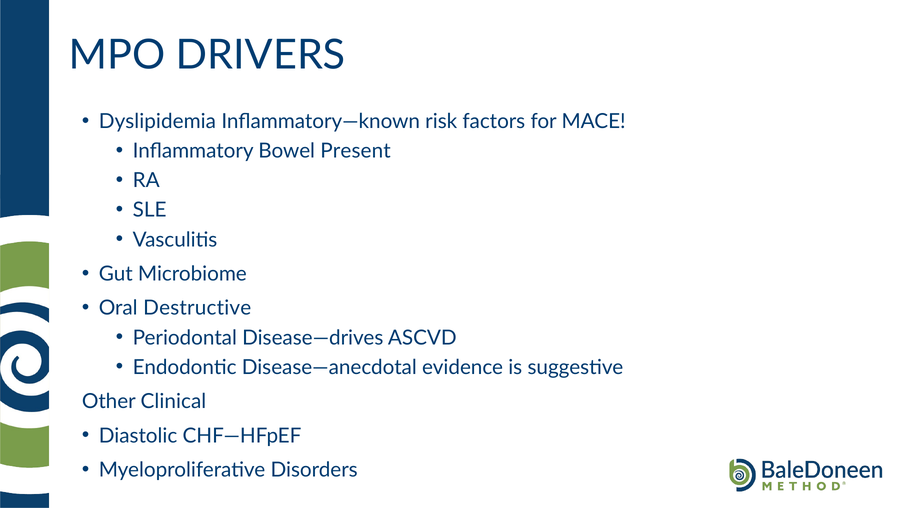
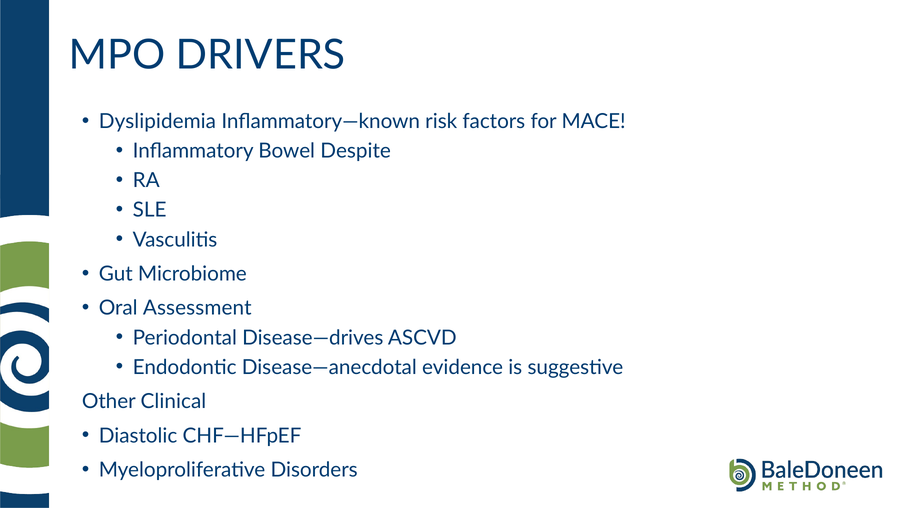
Present: Present -> Despite (356, 151)
Destructive: Destructive -> Assessment (197, 308)
